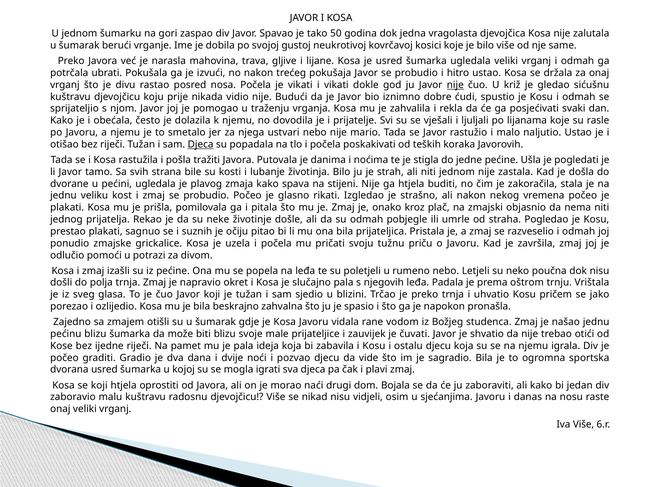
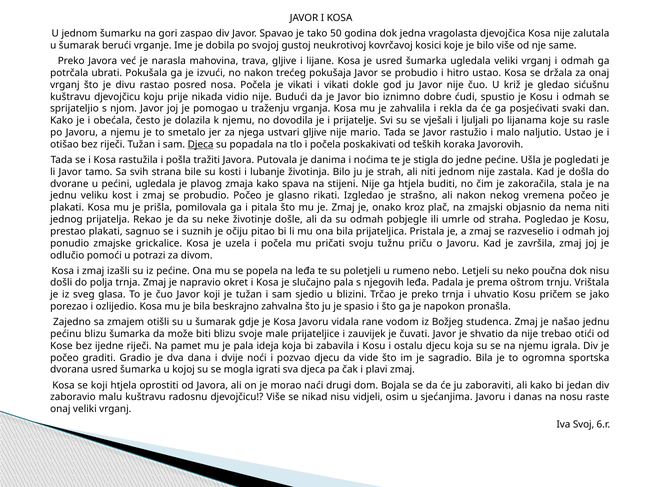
nije underline: present -> none (455, 85)
ustvari nebo: nebo -> gljive (315, 132)
Iva Više: Više -> Svoj (584, 424)
